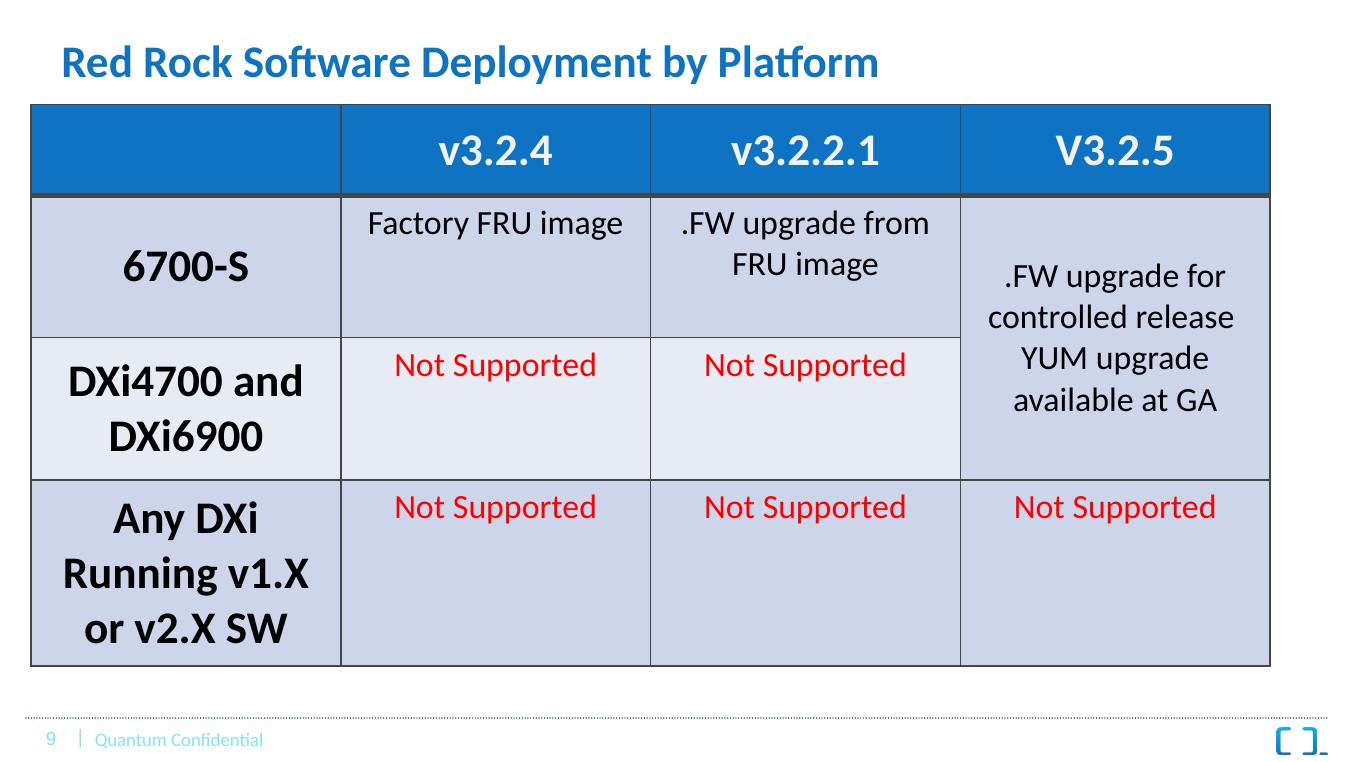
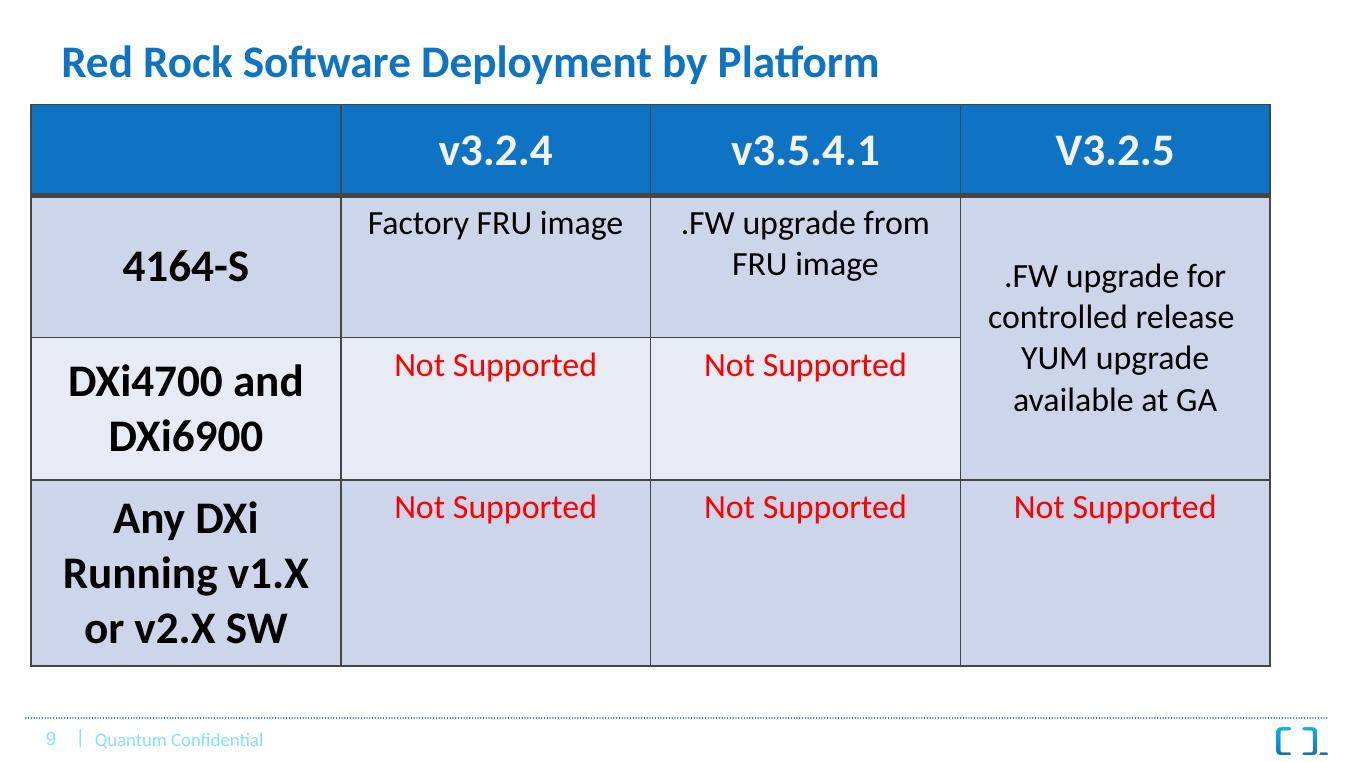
v3.2.2.1: v3.2.2.1 -> v3.5.4.1 (805, 150)
6700-S: 6700-S -> 4164-S (186, 267)
